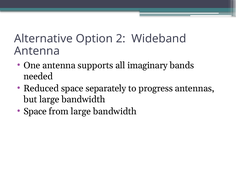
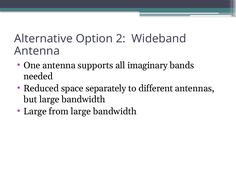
progress: progress -> different (156, 88)
Space: Space -> Large (35, 111)
